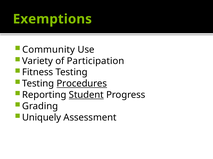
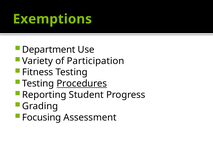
Community: Community -> Department (49, 50)
Student underline: present -> none (86, 95)
Uniquely: Uniquely -> Focusing (42, 118)
